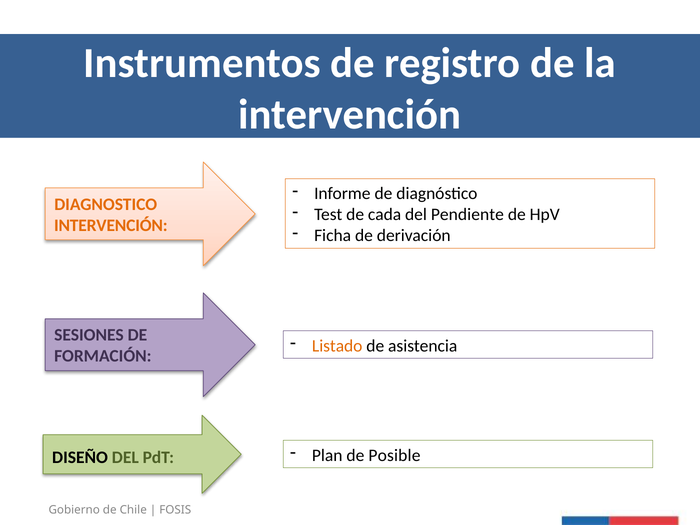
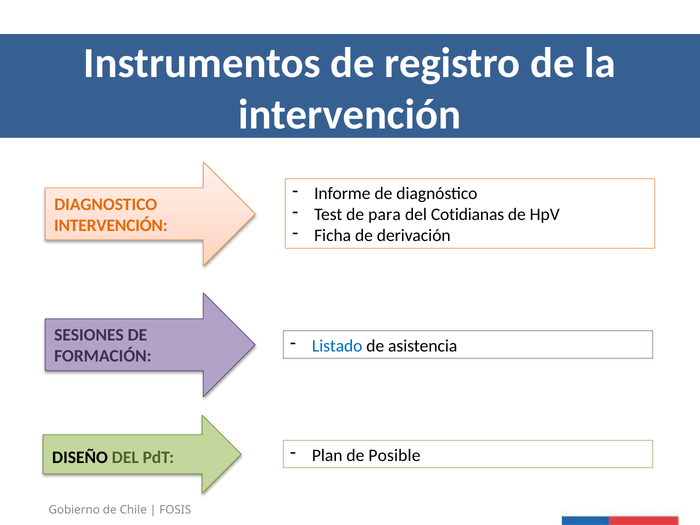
cada: cada -> para (384, 215)
Pendiente: Pendiente -> Cotidianas (468, 215)
Listado colour: orange -> blue (337, 346)
